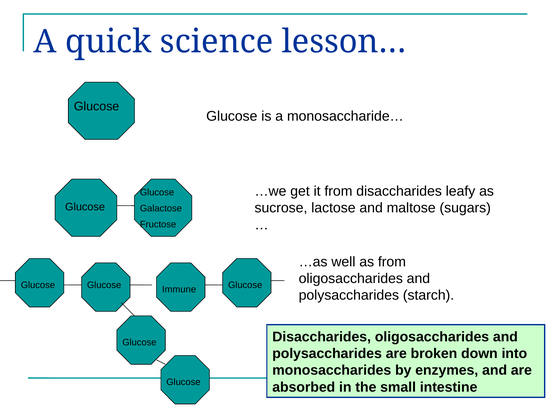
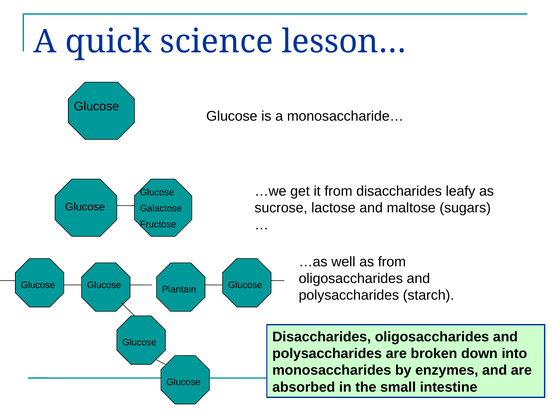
Immune: Immune -> Plantain (179, 290)
